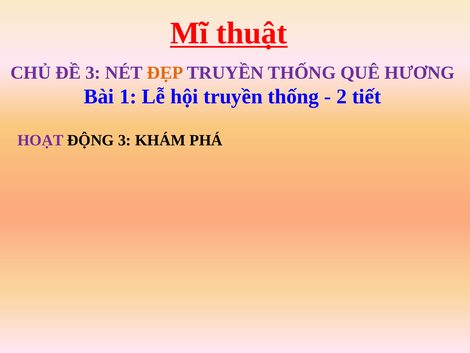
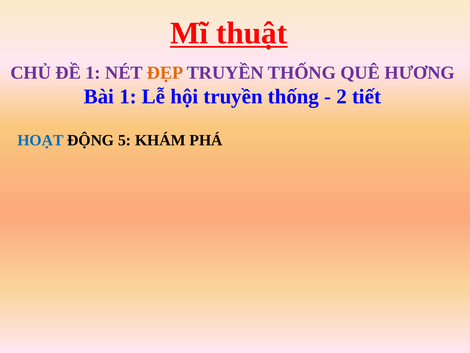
ĐỀ 3: 3 -> 1 (93, 73)
HOẠT colour: purple -> blue (41, 140)
ĐỘNG 3: 3 -> 5 (125, 140)
